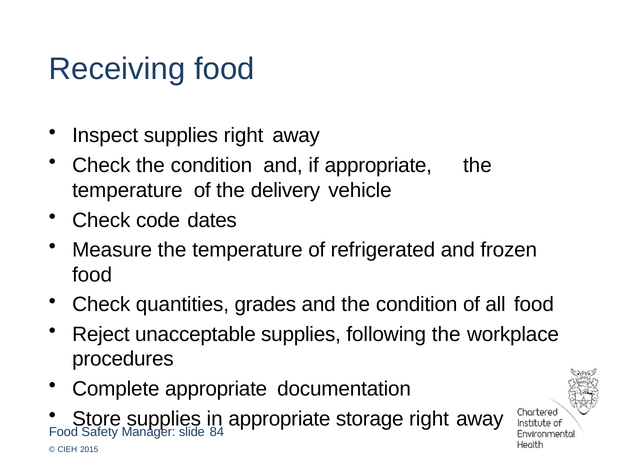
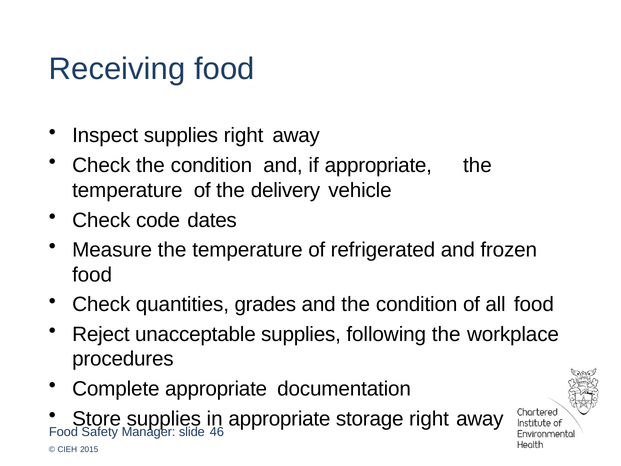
84: 84 -> 46 (217, 432)
